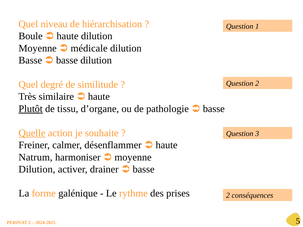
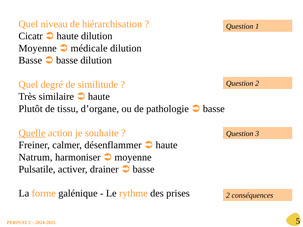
Boule: Boule -> Cicatr (31, 36)
Plutôt underline: present -> none (31, 109)
Dilution: Dilution -> Pulsatile (37, 169)
